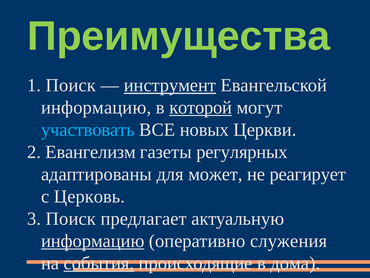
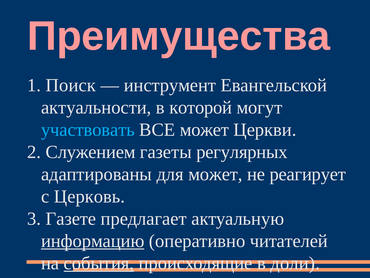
Преимущества colour: light green -> pink (179, 36)
инструмент underline: present -> none (170, 85)
информацию: информацию -> актуальности (96, 107)
которой underline: present -> none (201, 107)
ВСЕ новых: новых -> может (204, 130)
Евангелизм: Евангелизм -> Служением (91, 152)
3 Поиск: Поиск -> Газете (71, 218)
служения: служения -> читателей (289, 241)
дома: дома -> доли (295, 263)
